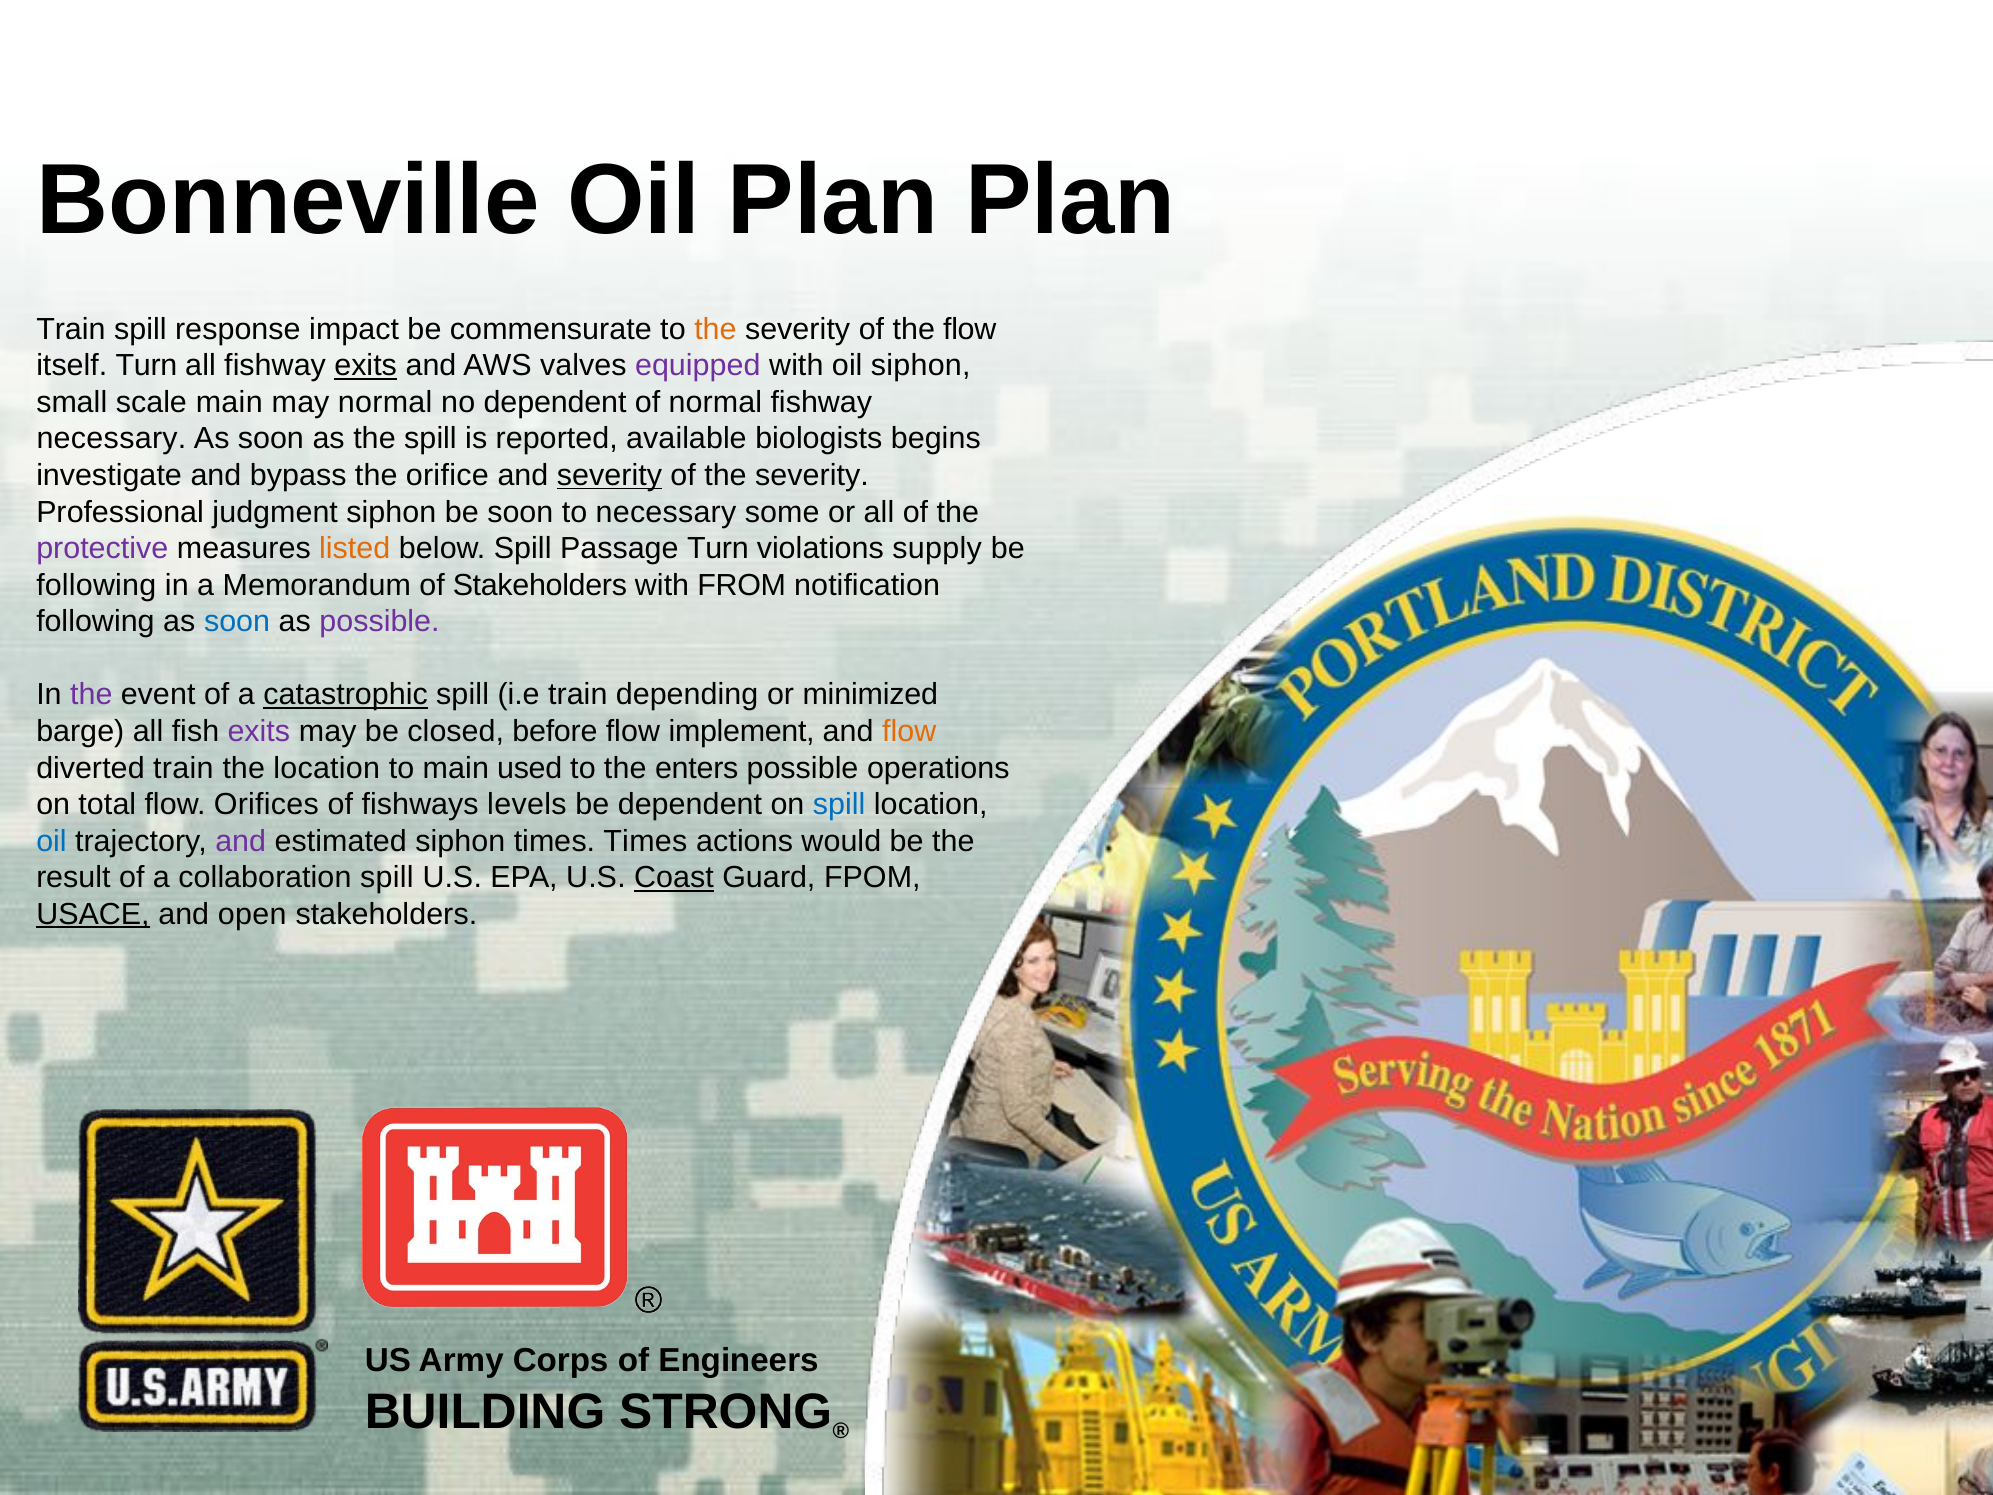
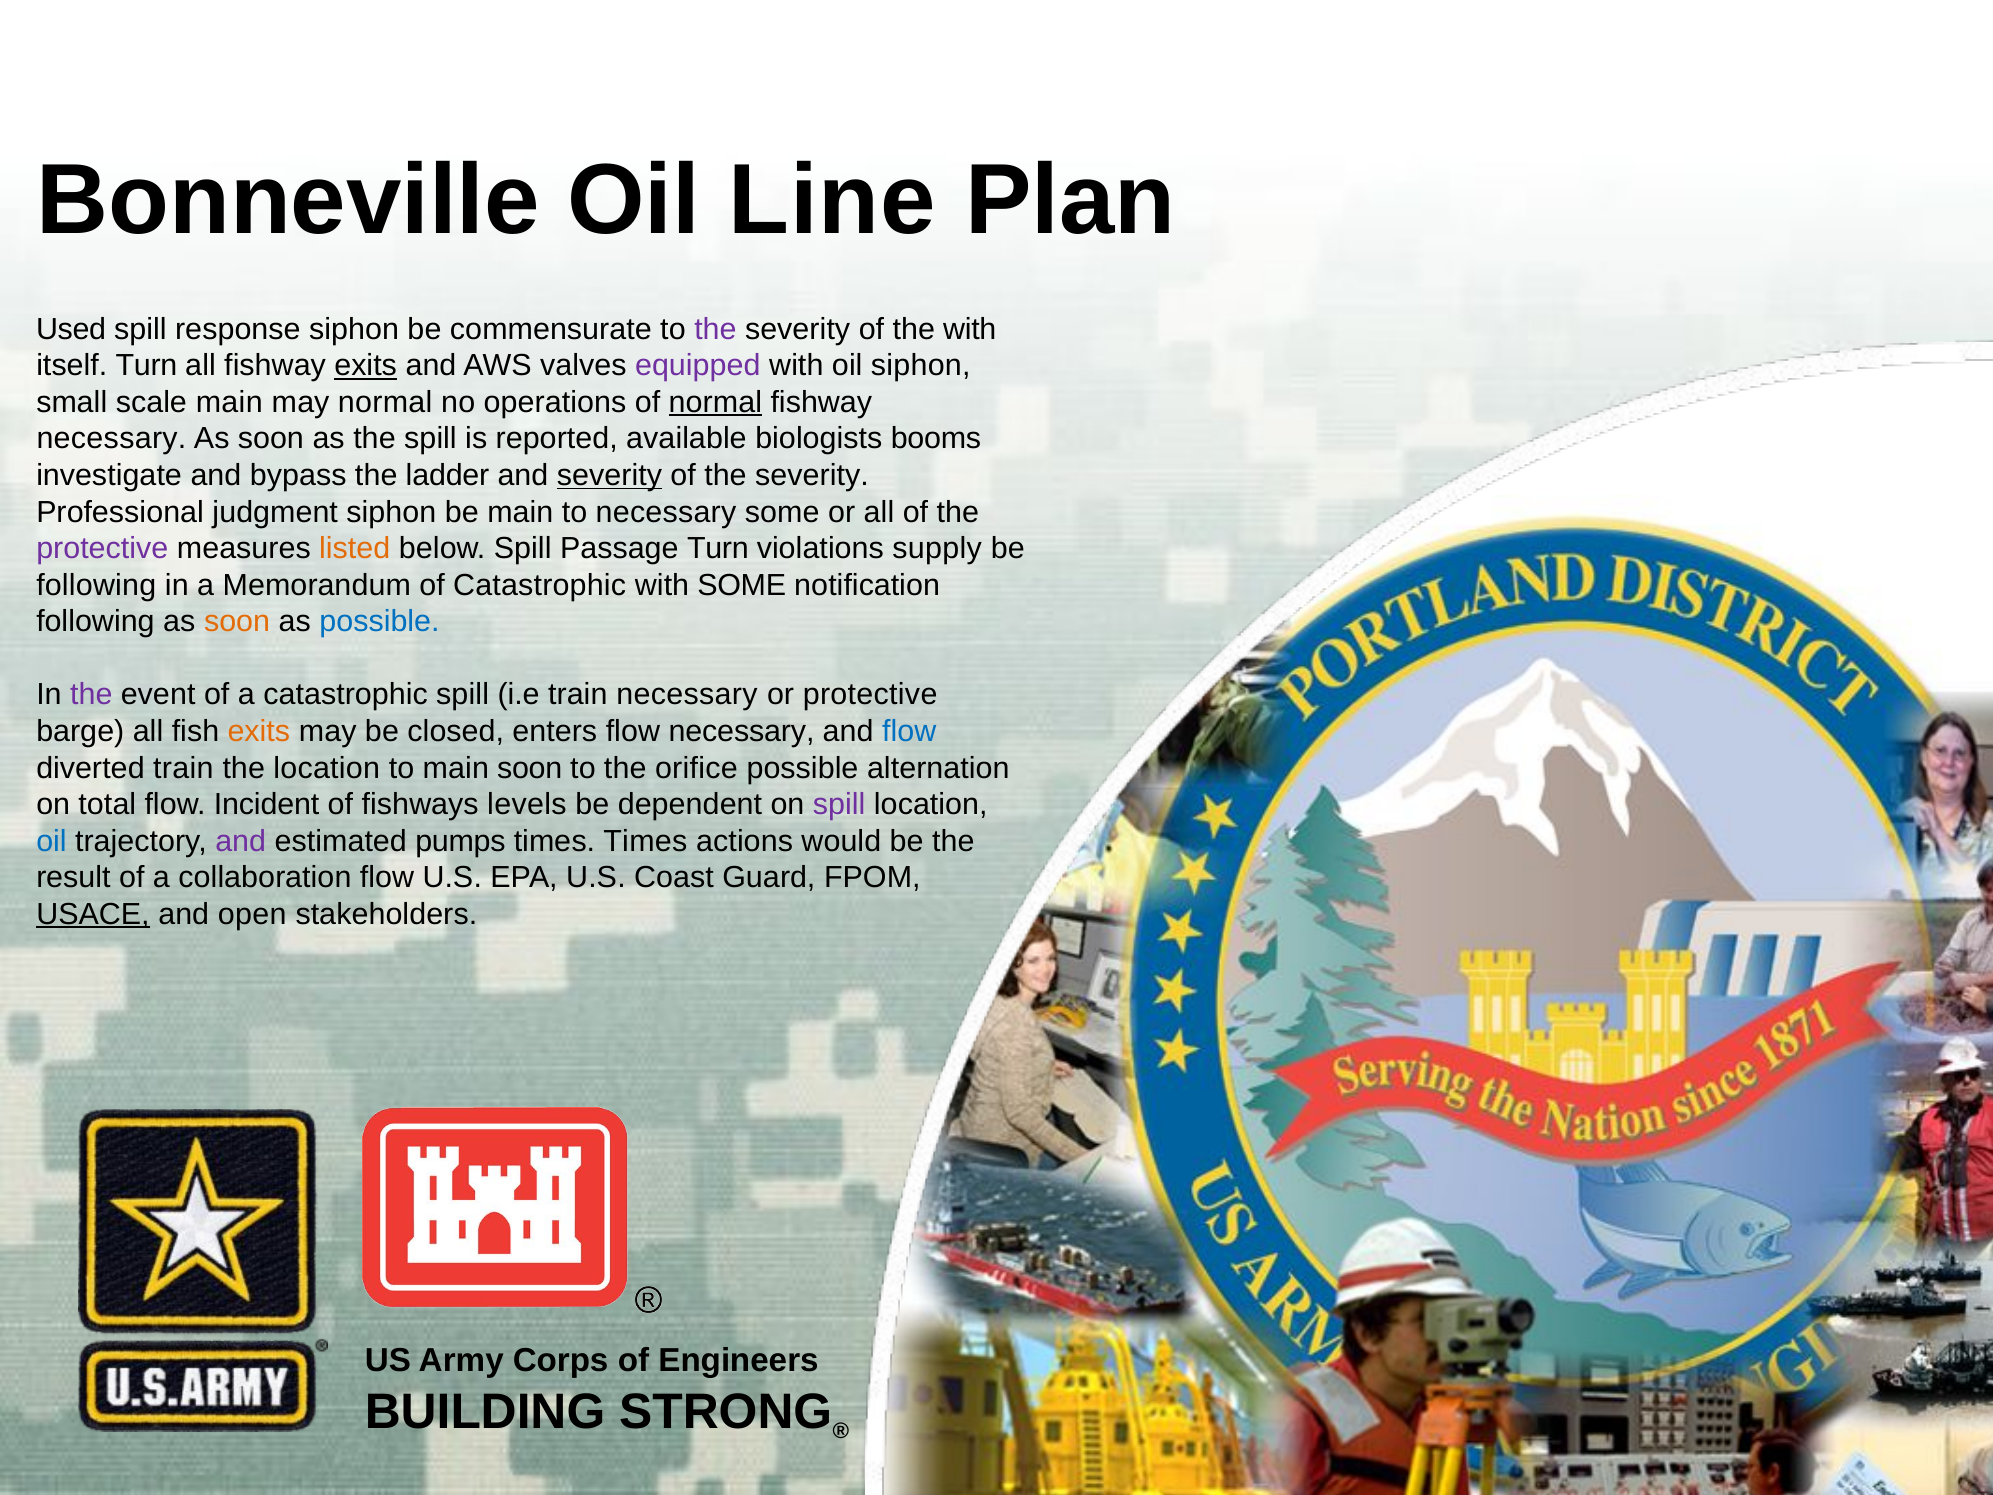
Oil Plan: Plan -> Line (832, 200)
Train: Train -> Used (71, 329)
response impact: impact -> siphon (354, 329)
the colour: orange -> purple (715, 329)
the flow: flow -> with (970, 329)
no dependent: dependent -> operations (555, 402)
normal underline: none -> present (715, 402)
begins: begins -> booms (936, 439)
orifice: orifice -> ladder (448, 475)
be soon: soon -> main (520, 512)
of Stakeholders: Stakeholders -> Catastrophic (540, 585)
with FROM: FROM -> SOME (742, 585)
soon colour: blue -> orange (237, 622)
possible colour: purple -> blue (380, 622)
catastrophic underline: present -> none (346, 695)
train depending: depending -> necessary (687, 695)
or minimized: minimized -> protective (870, 695)
exits colour: purple -> orange (259, 731)
before: before -> enters (555, 731)
flow implement: implement -> necessary (742, 731)
flow colour: orange -> blue (909, 731)
main used: used -> soon (530, 768)
enters: enters -> orifice (696, 768)
operations: operations -> alternation (938, 768)
Orifices: Orifices -> Incident (267, 804)
spill colour: blue -> purple (839, 804)
estimated siphon: siphon -> pumps (460, 841)
collaboration spill: spill -> flow (387, 878)
Coast underline: present -> none (674, 878)
